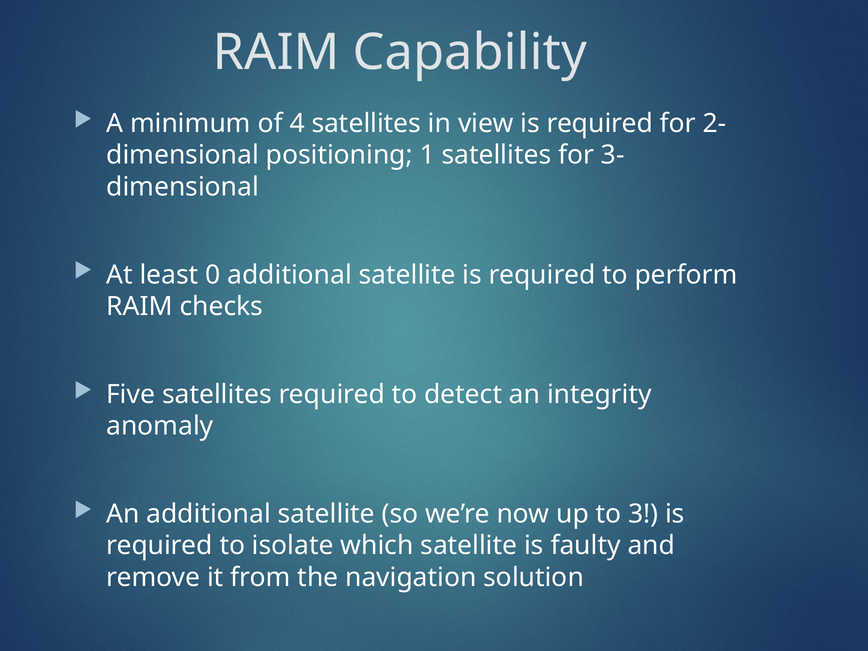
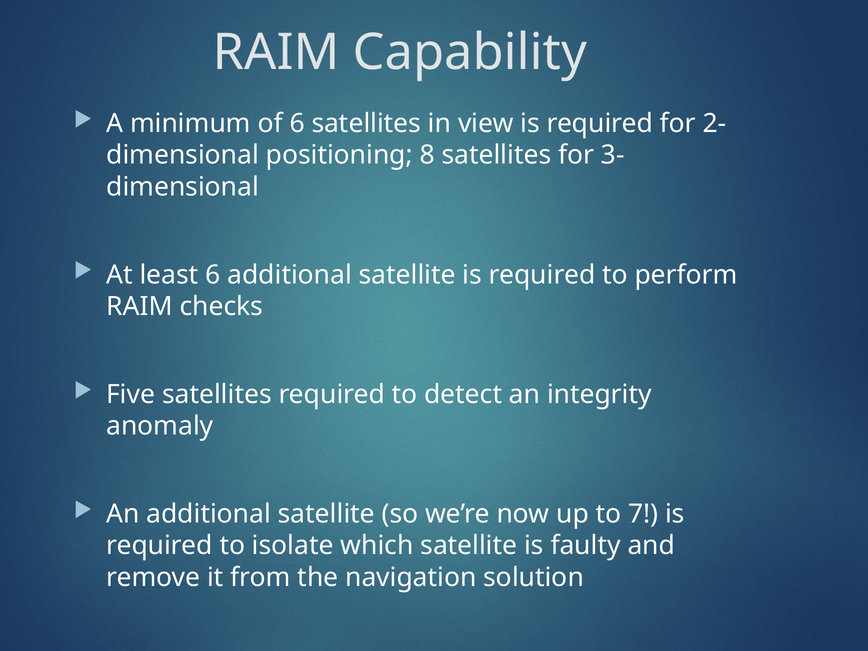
of 4: 4 -> 6 (297, 123)
1: 1 -> 8 (427, 155)
least 0: 0 -> 6 (213, 275)
3: 3 -> 7 (643, 514)
